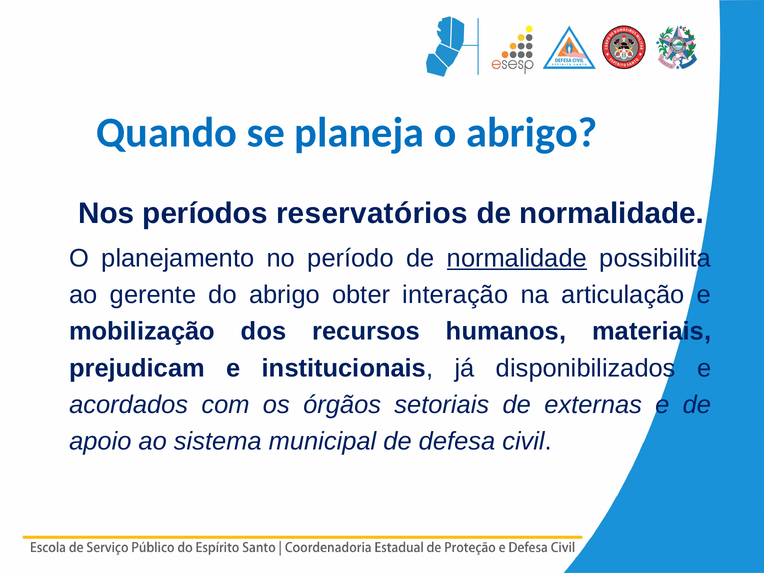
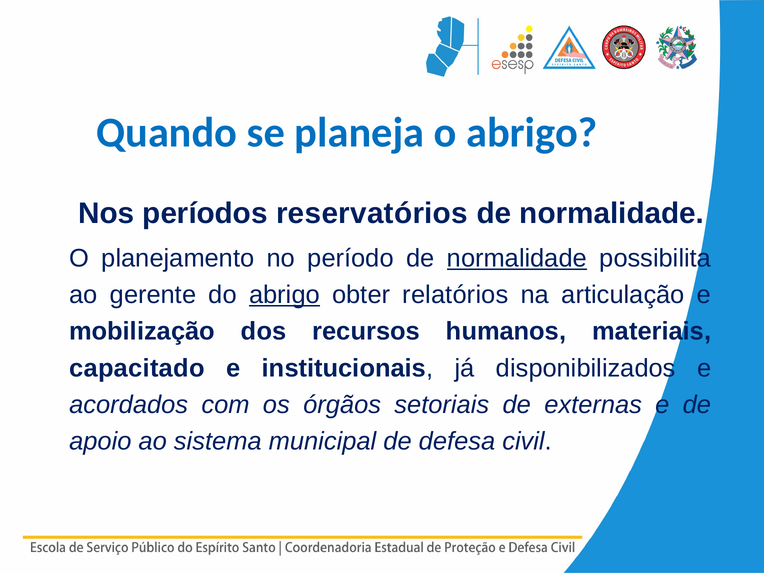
abrigo underline: none -> present (284, 295)
interação: interação -> relatórios (455, 295)
prejudicam: prejudicam -> capacitado (137, 368)
